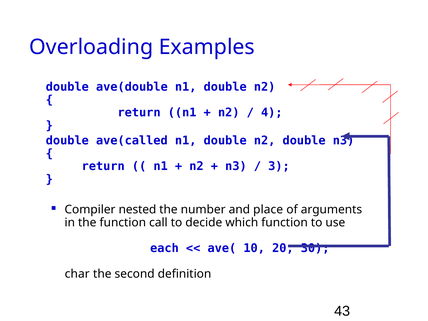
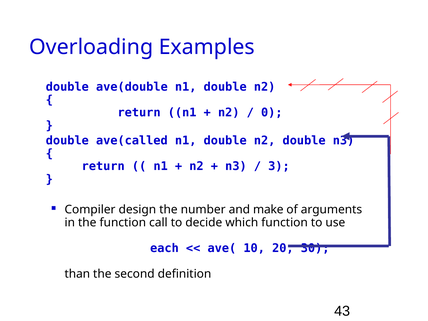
4: 4 -> 0 (272, 113)
nested: nested -> design (137, 210)
place: place -> make (268, 210)
char: char -> than (77, 274)
